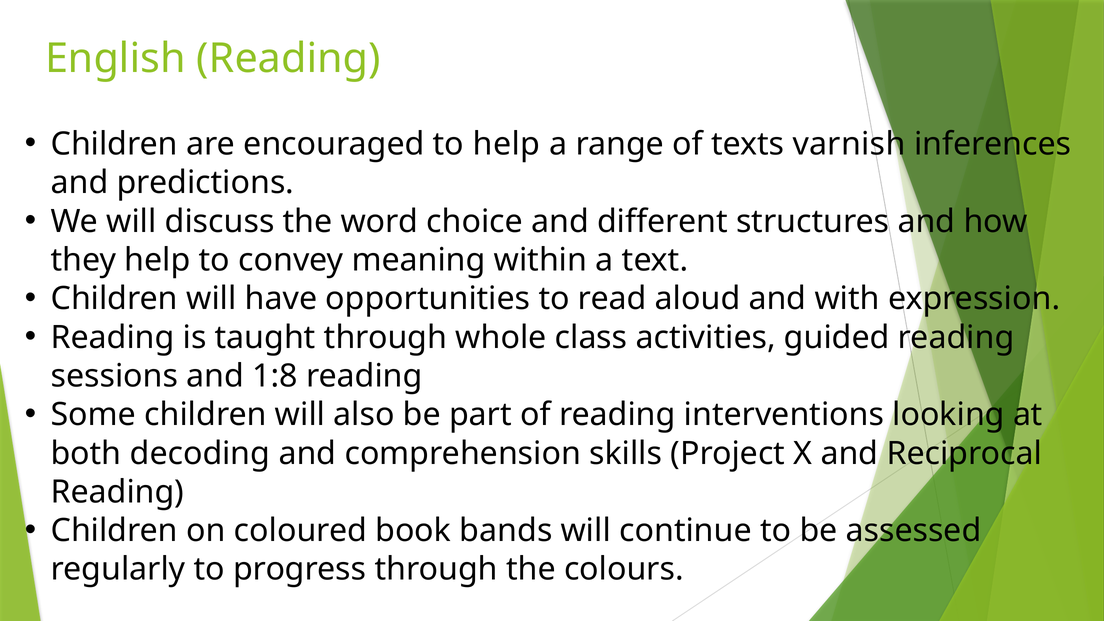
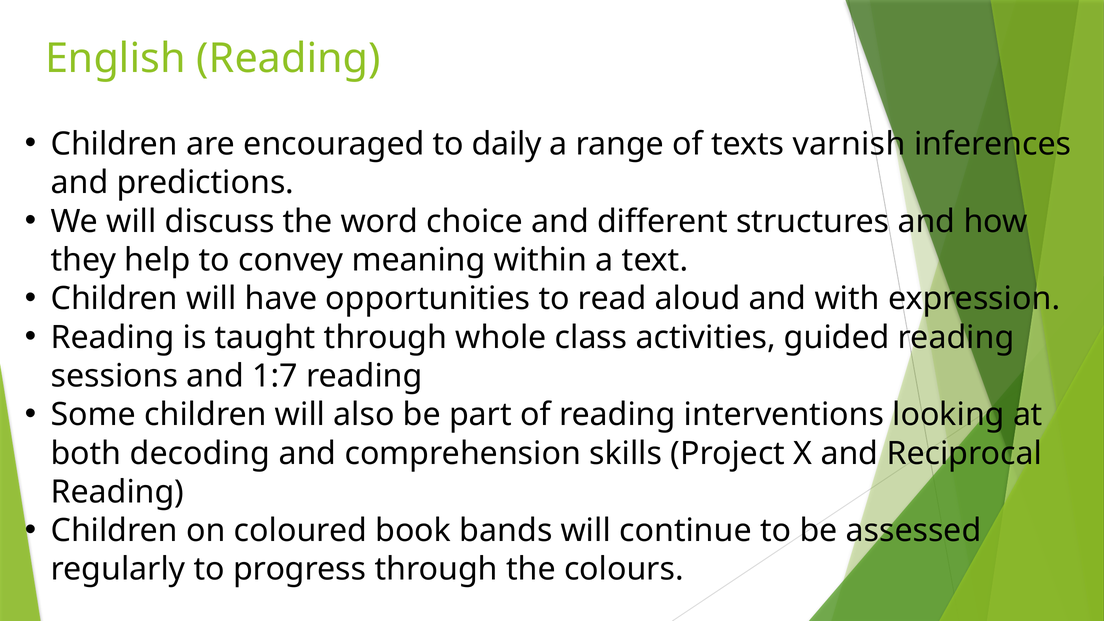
to help: help -> daily (507, 144)
1:8: 1:8 -> 1:7 (275, 376)
